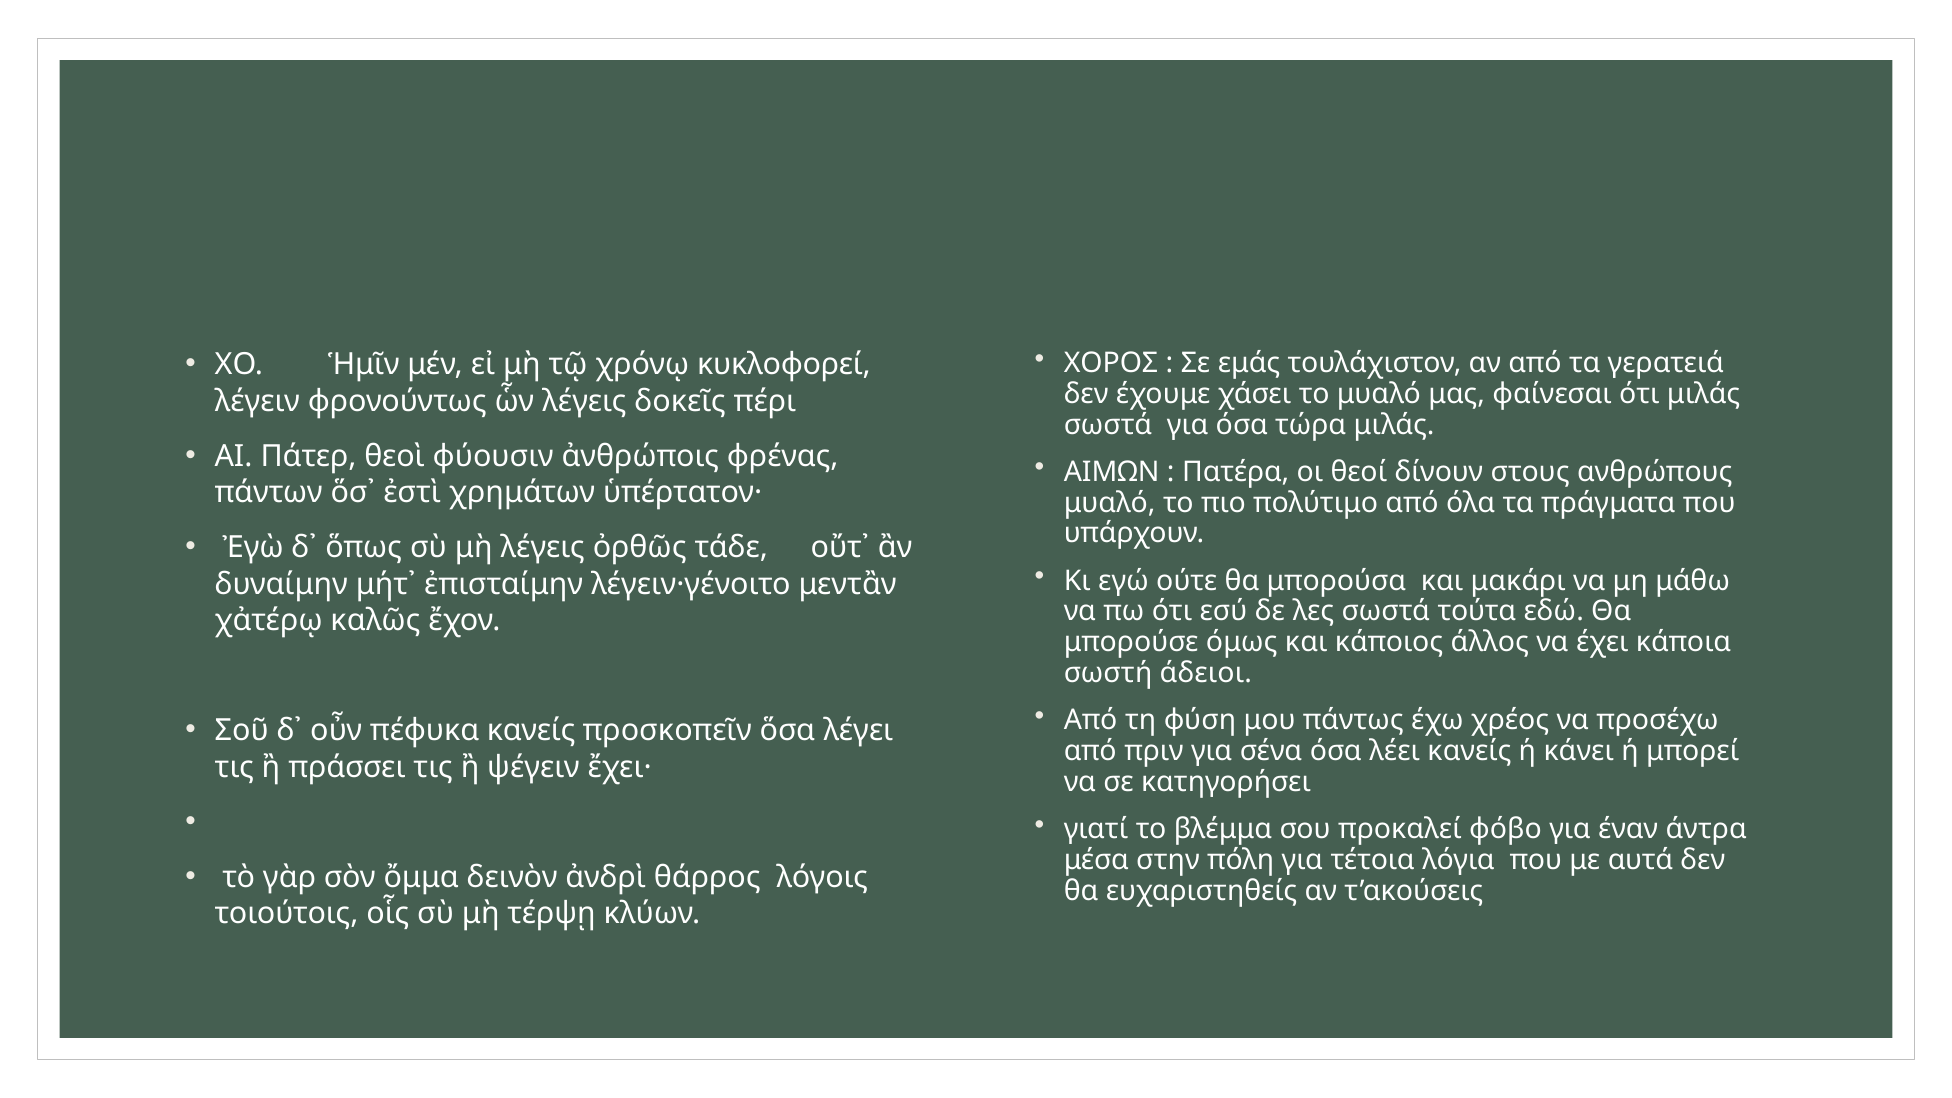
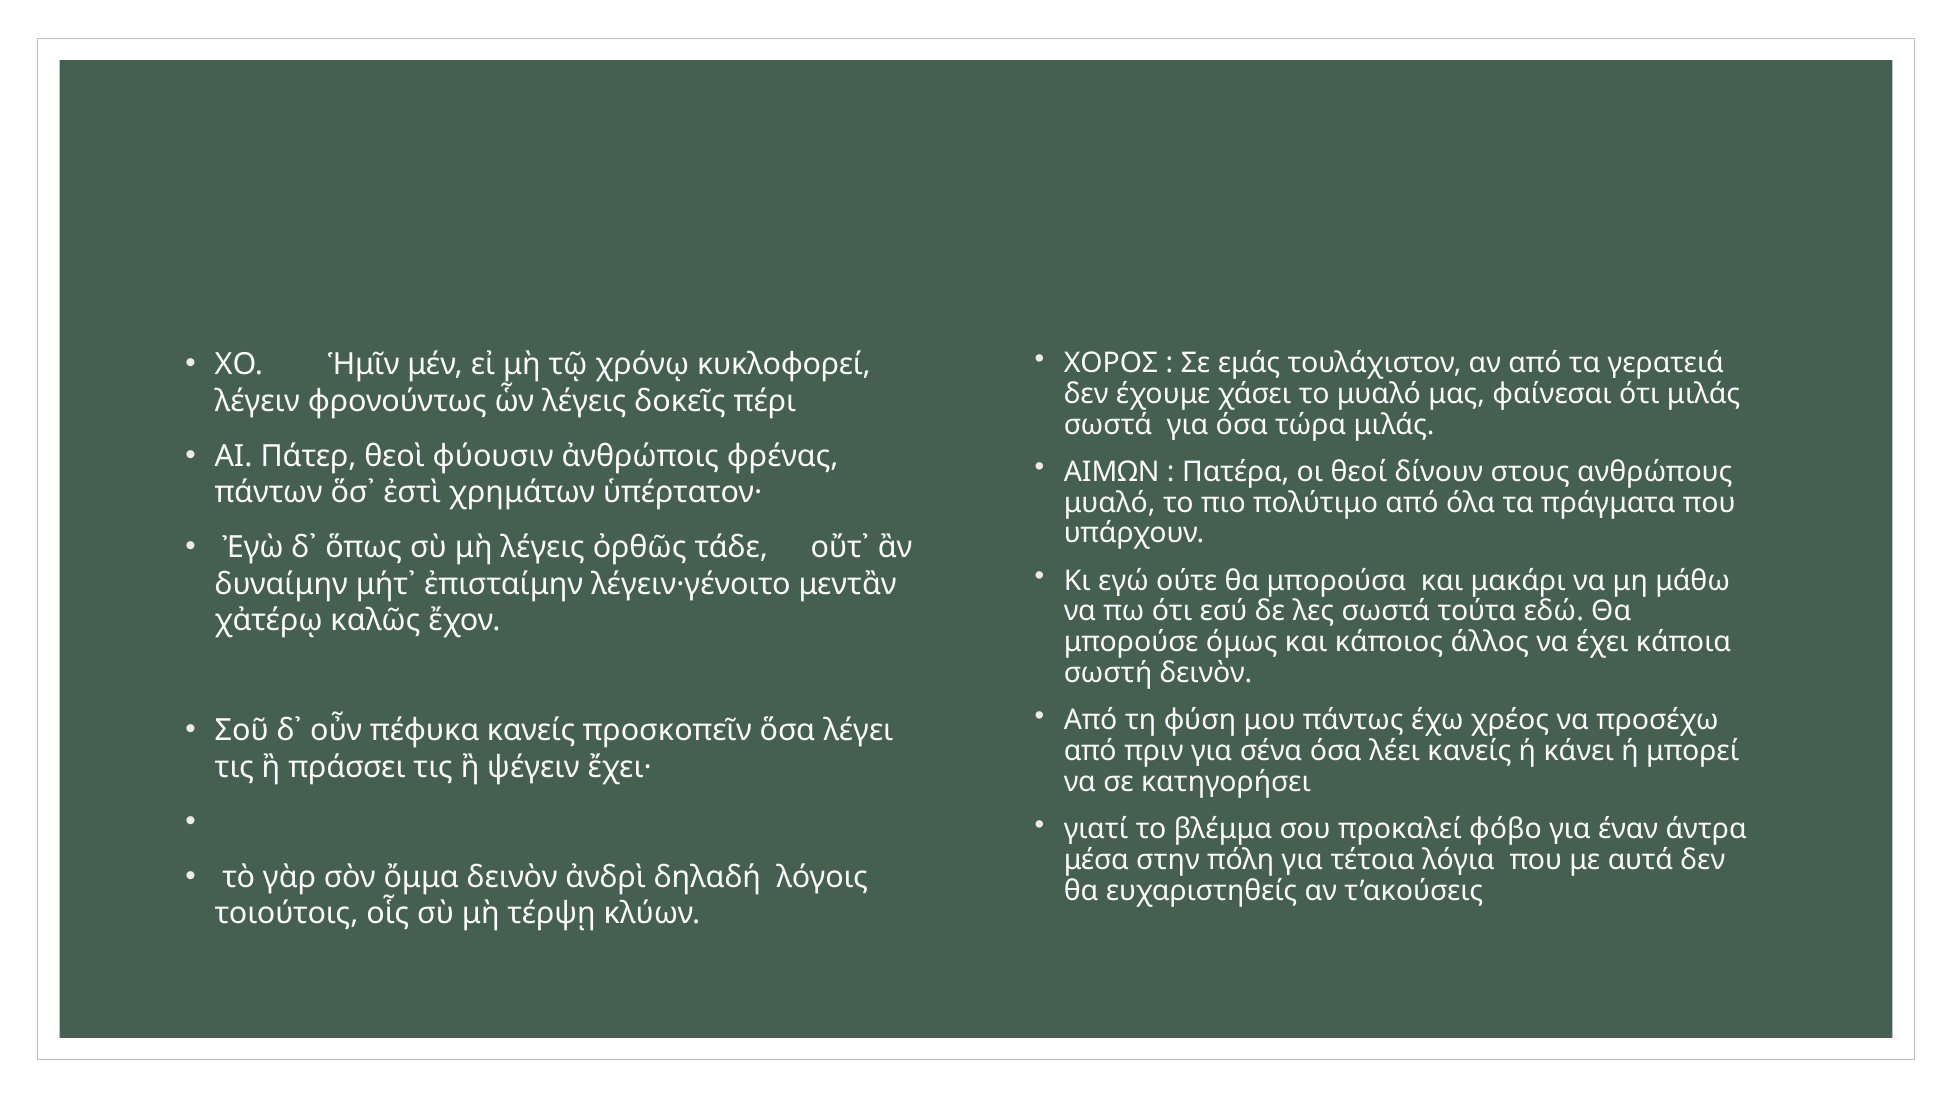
σωστή άδειοι: άδειοι -> δεινὸν (1206, 673)
θάρρος: θάρρος -> δηλαδή (707, 877)
